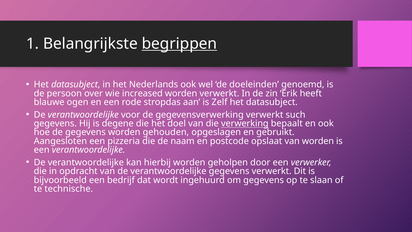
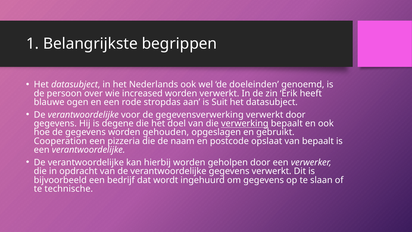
begrippen underline: present -> none (179, 44)
Zelf: Zelf -> Suit (220, 102)
verwerkt such: such -> door (296, 115)
Aangesloten: Aangesloten -> Cooperation (60, 141)
van worden: worden -> bepaalt (318, 141)
